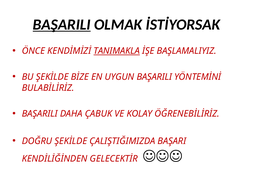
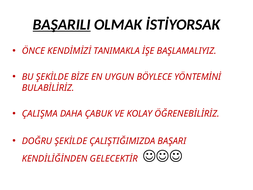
TANIMAKLA underline: present -> none (117, 51)
UYGUN BAŞARILI: BAŞARILI -> BÖYLECE (154, 77)
BAŞARILI: BAŞARILI -> ÇALIŞMA (40, 114)
